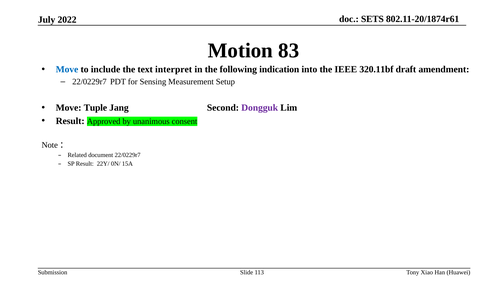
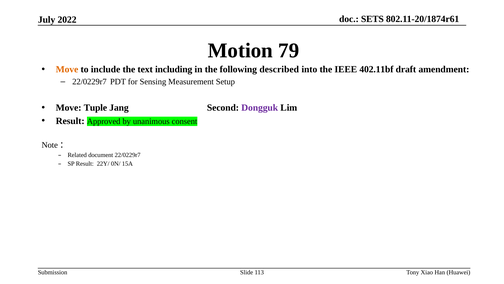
83: 83 -> 79 (289, 51)
Move colour: blue -> orange (67, 69)
interpret: interpret -> including (174, 69)
indication: indication -> described (279, 69)
320.11bf: 320.11bf -> 402.11bf (376, 69)
